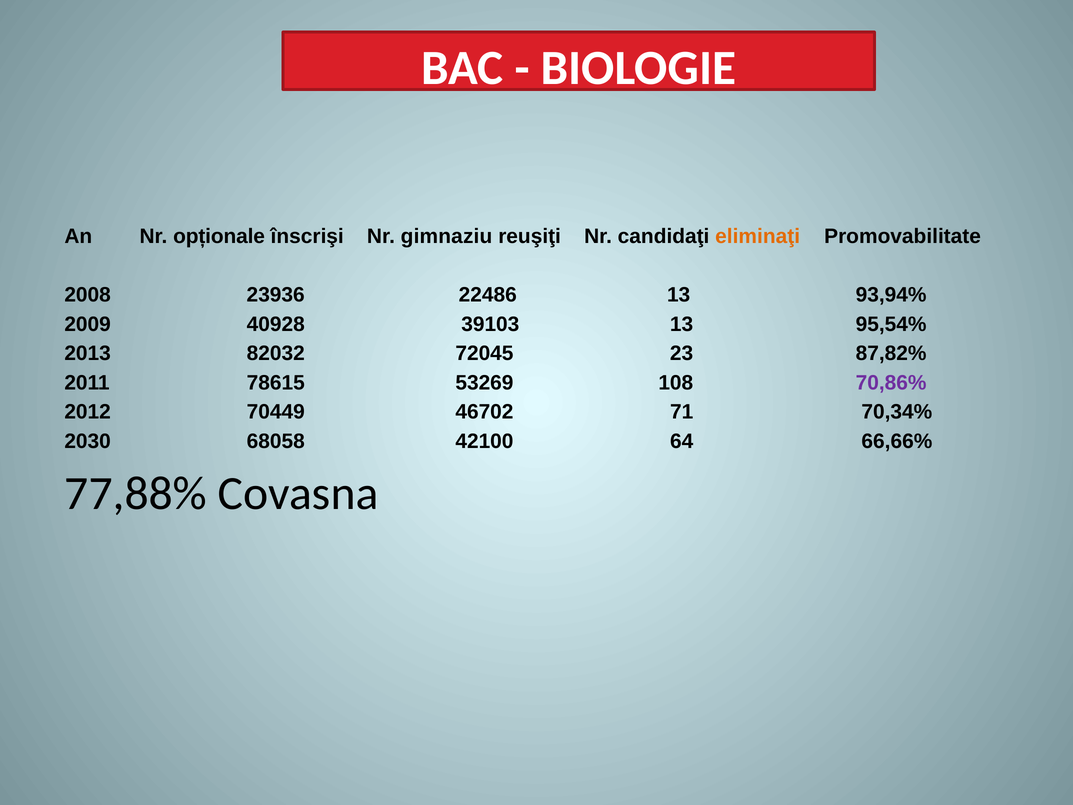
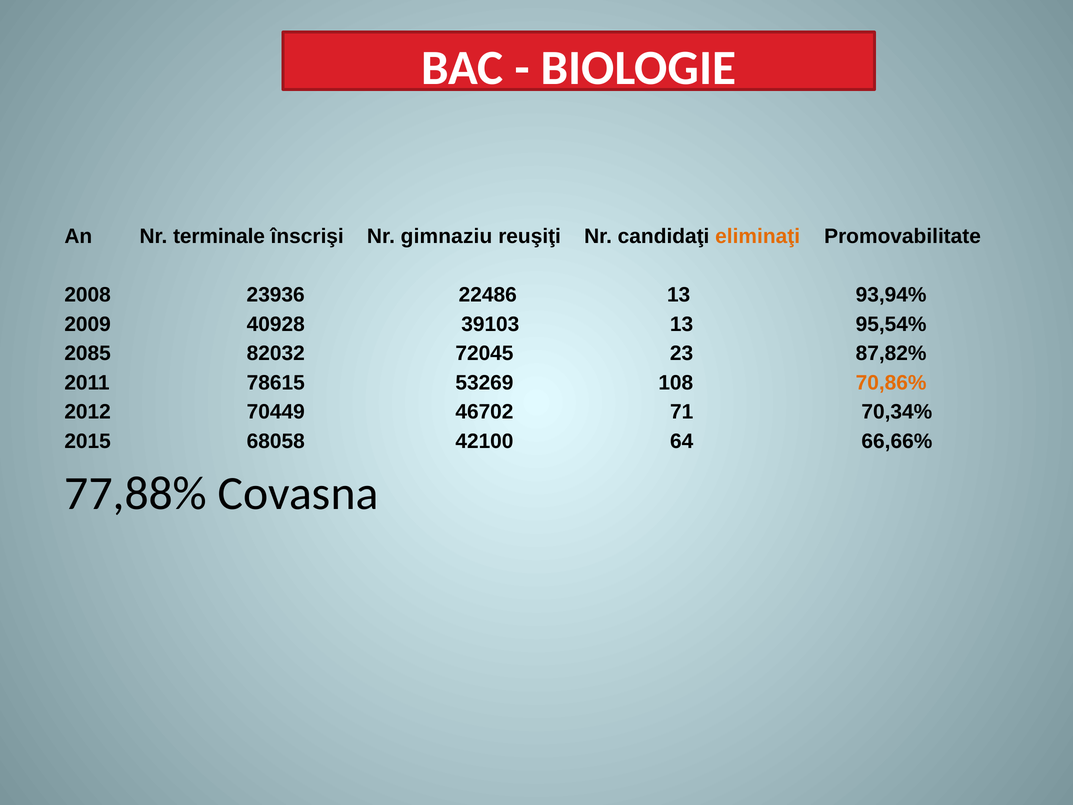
opționale: opționale -> terminale (219, 236)
2013: 2013 -> 2085 (88, 353)
70,86% colour: purple -> orange (891, 383)
2030: 2030 -> 2015 (88, 441)
